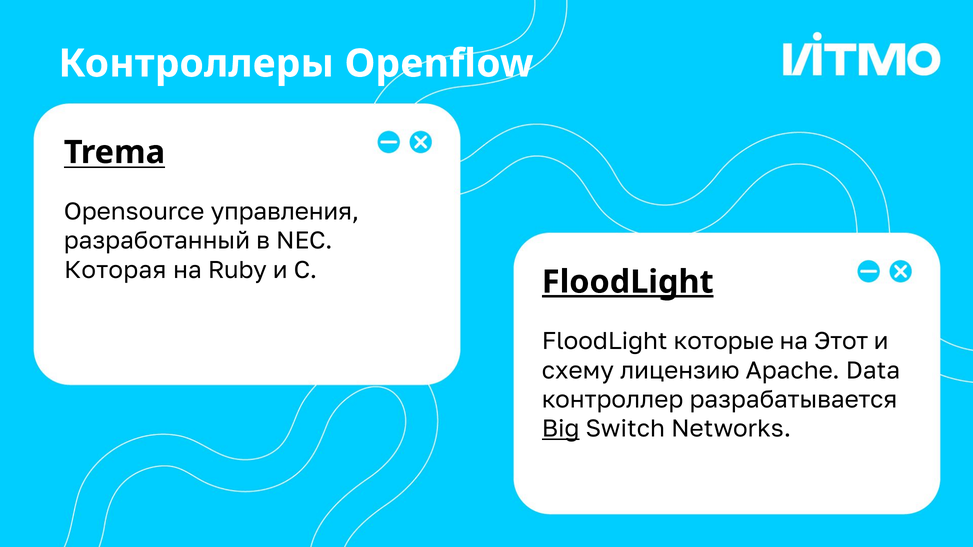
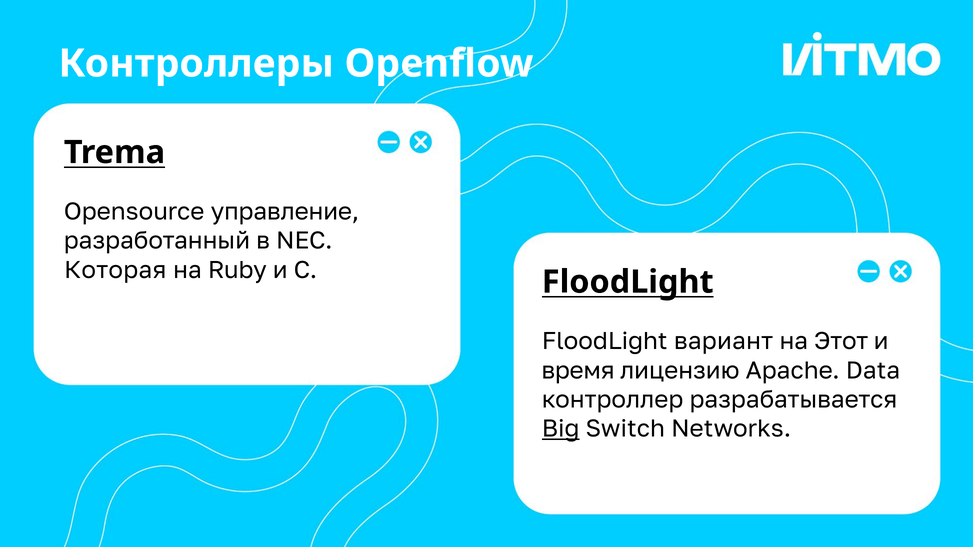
управления: управления -> управление (285, 212)
FloodLight underline: present -> none (628, 282)
которые: которые -> вариант (724, 342)
схему: схему -> время (578, 371)
